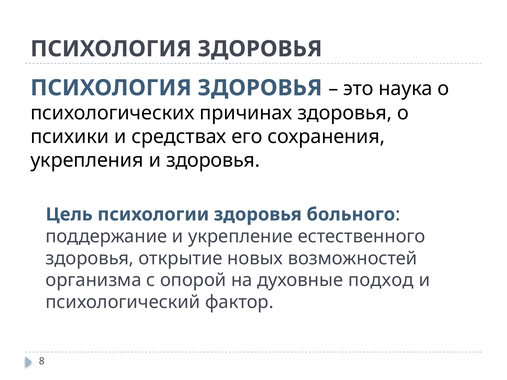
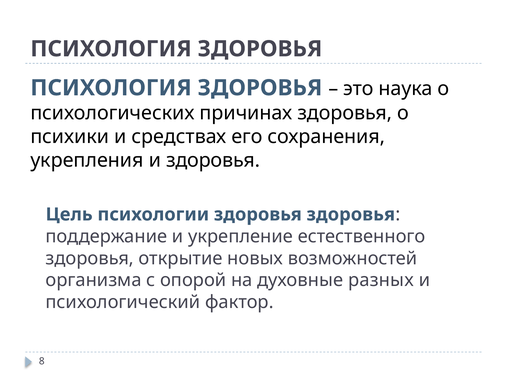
здоровья больного: больного -> здоровья (351, 215)
подход: подход -> разных (381, 280)
